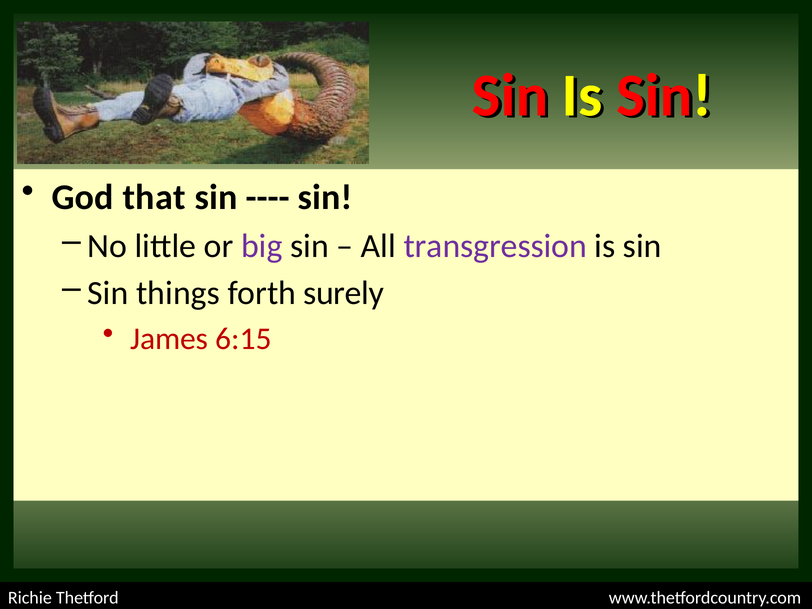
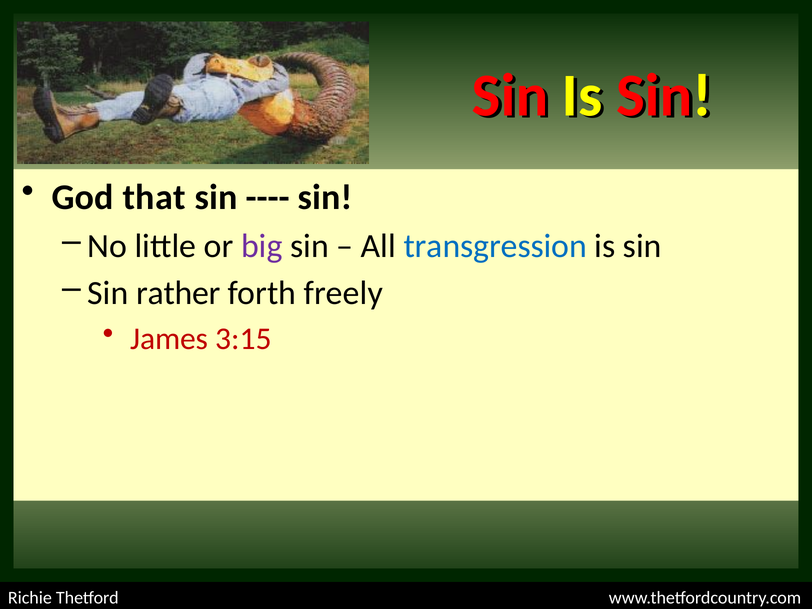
transgression colour: purple -> blue (495, 246)
things: things -> rather (178, 293)
surely: surely -> freely (343, 293)
6:15: 6:15 -> 3:15 (244, 339)
